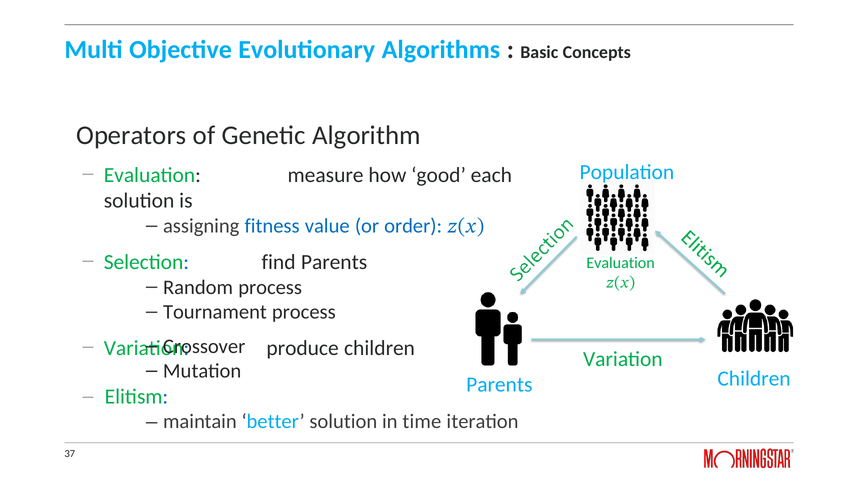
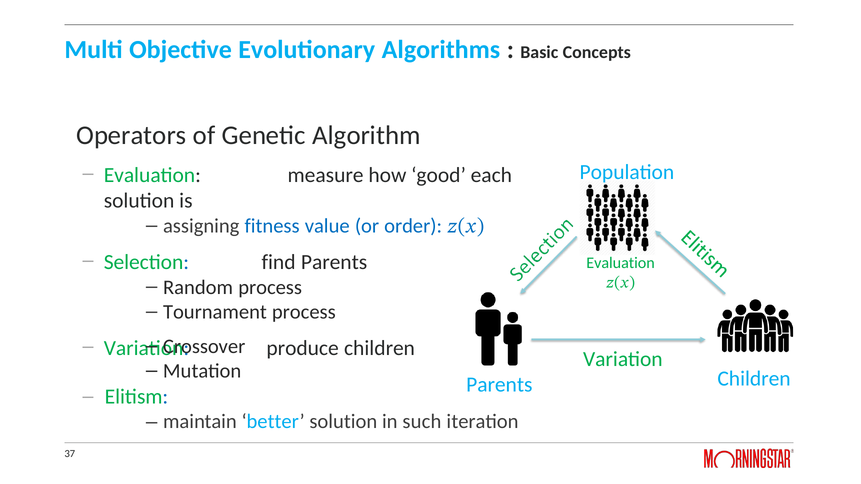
time: time -> such (422, 422)
